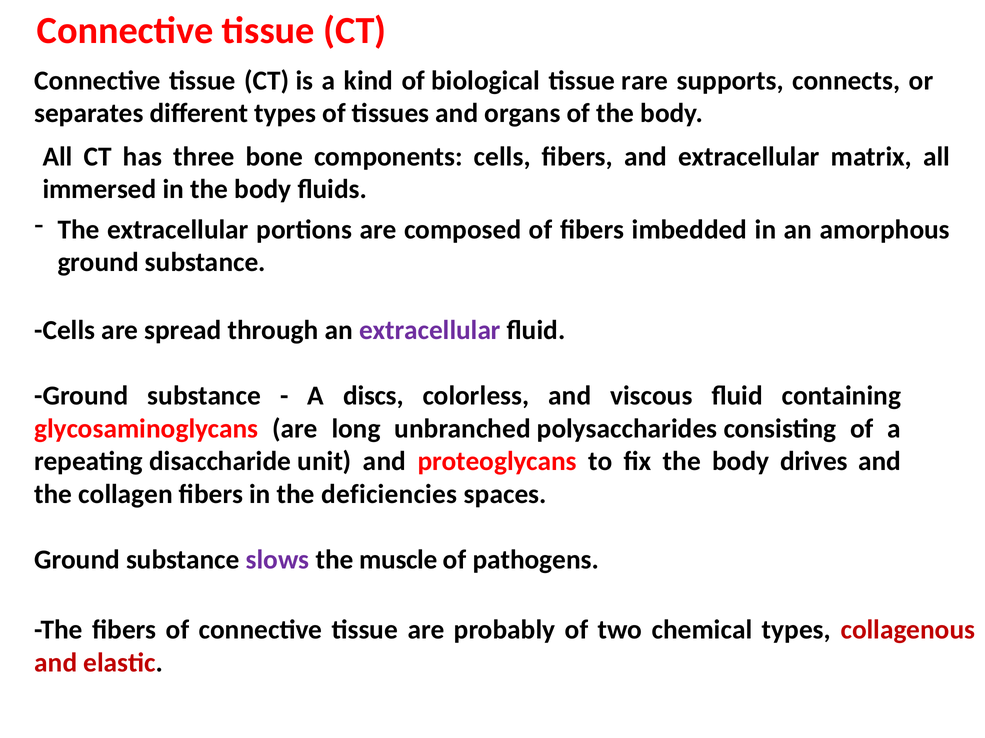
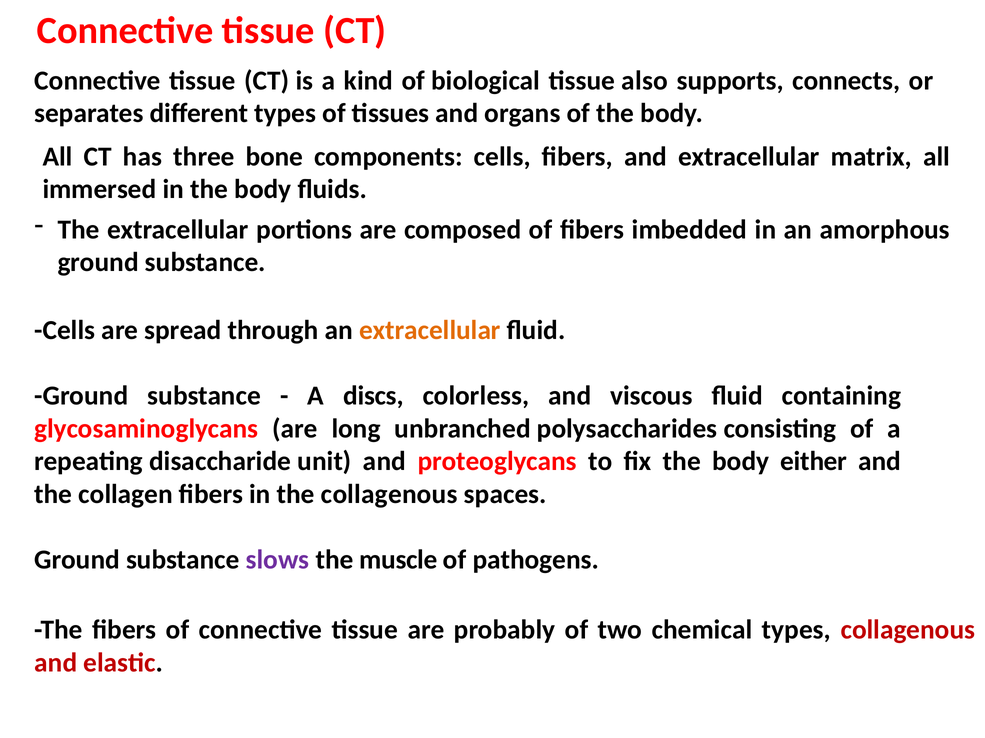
rare: rare -> also (645, 81)
extracellular colour: purple -> orange (430, 330)
drives: drives -> either (814, 462)
the deficiencies: deficiencies -> collagenous (389, 495)
